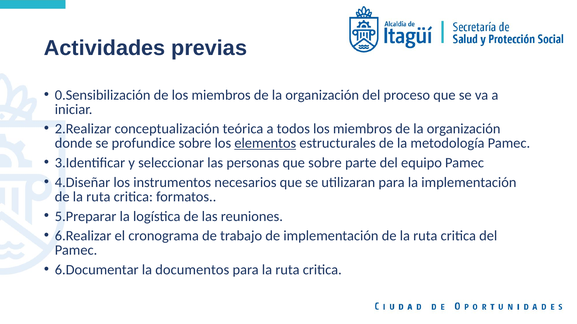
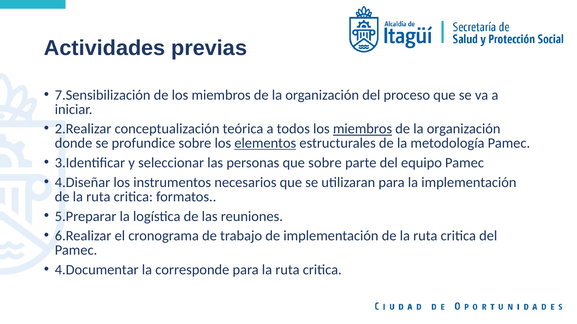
0.Sensibilización: 0.Sensibilización -> 7.Sensibilización (103, 95)
miembros underline: none -> present (363, 129)
6.Documentar: 6.Documentar -> 4.Documentar (97, 270)
documentos: documentos -> corresponde (192, 270)
